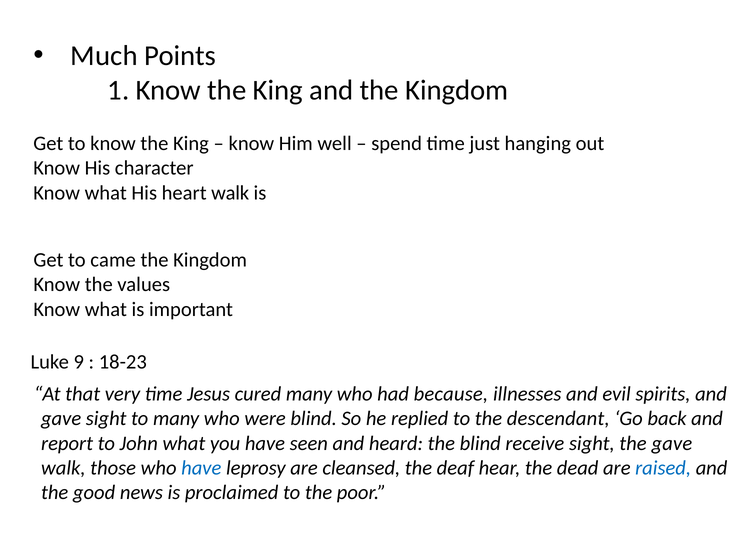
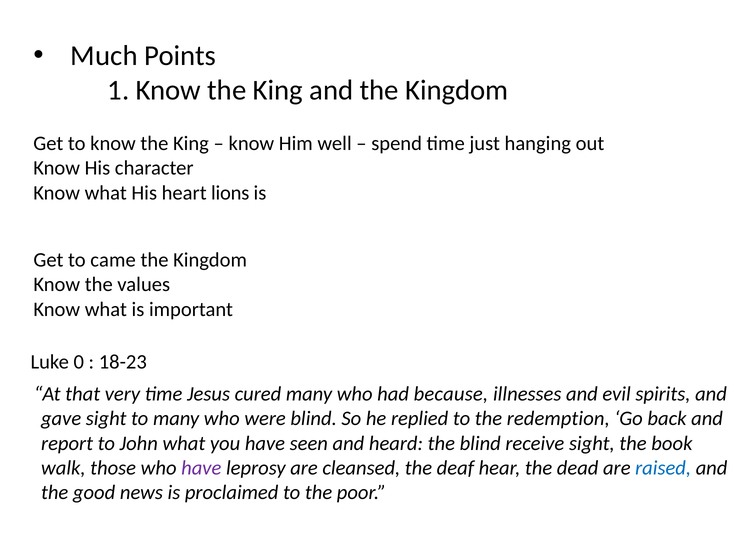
heart walk: walk -> lions (230, 193)
9: 9 -> 0 (79, 362)
descendant: descendant -> redemption (558, 419)
the gave: gave -> book (672, 443)
have colour: blue -> purple (201, 468)
